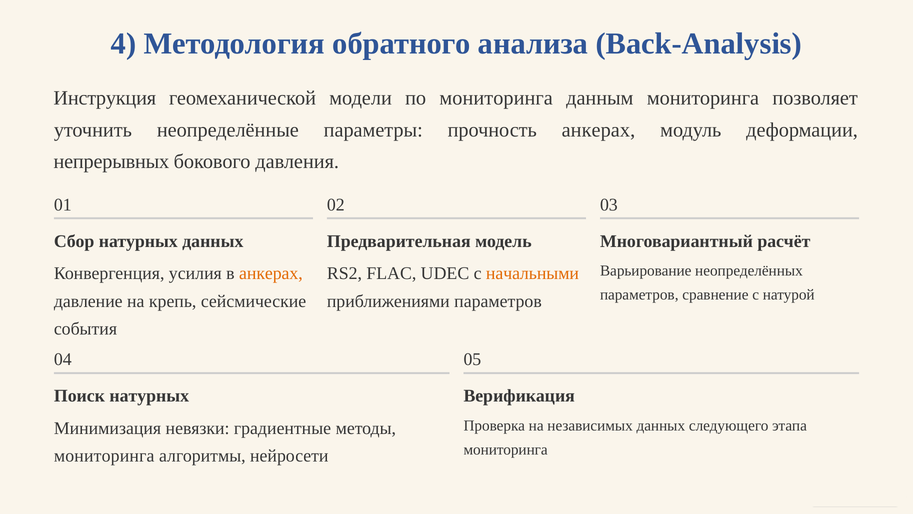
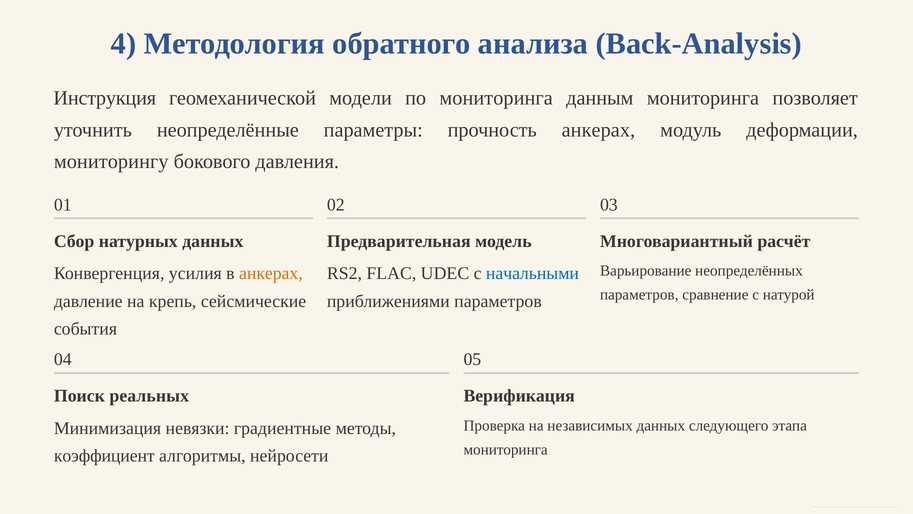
непрерывных: непрерывных -> мониторингу (111, 161)
начальными colour: orange -> blue (532, 273)
Поиск натурных: натурных -> реальных (149, 396)
мониторинга: мониторинга -> коэффициент (104, 456)
